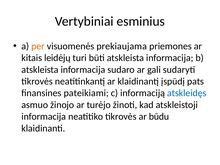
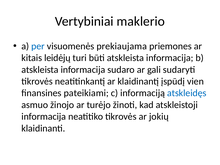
esminius: esminius -> maklerio (141, 21)
per colour: orange -> blue (38, 46)
pats: pats -> vien (195, 81)
būdu: būdu -> jokių (159, 117)
